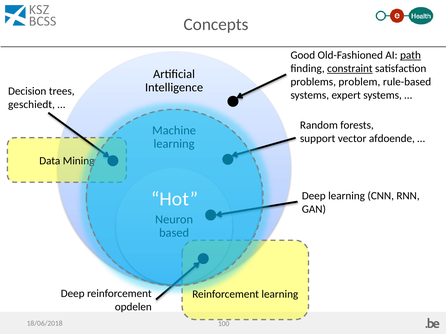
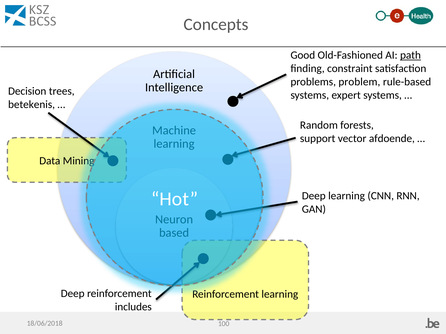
constraint underline: present -> none (350, 69)
geschiedt: geschiedt -> betekenis (32, 105)
opdelen: opdelen -> includes (133, 307)
